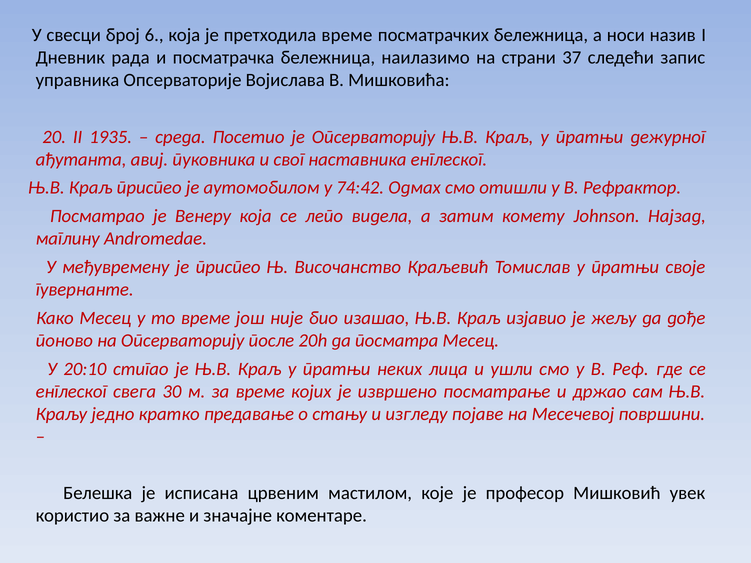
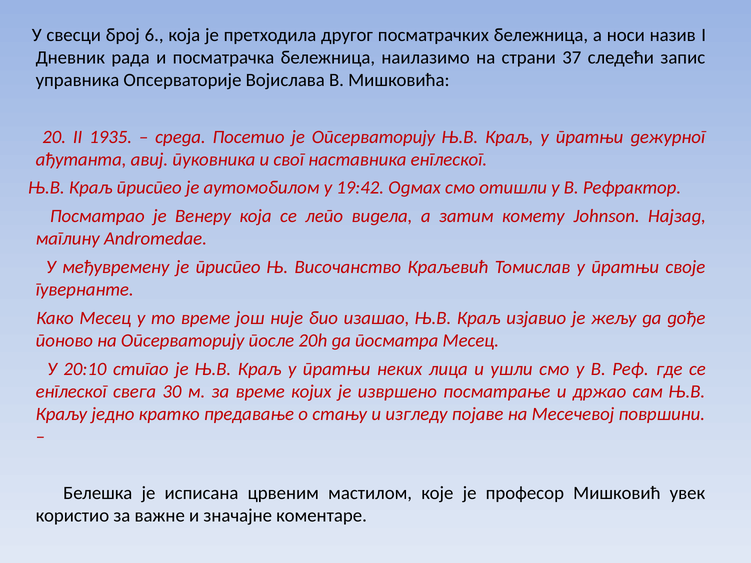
претходила време: време -> другог (347, 35)
74:42: 74:42 -> 19:42 (360, 188)
